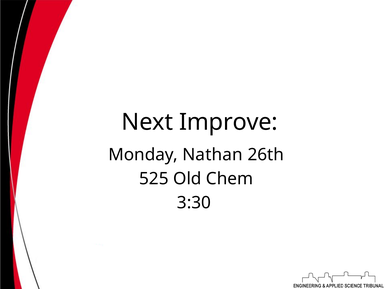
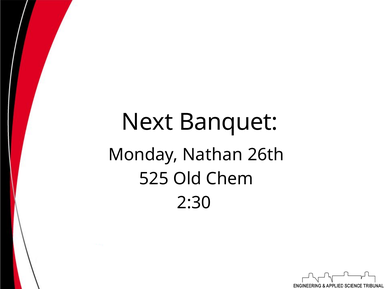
Improve: Improve -> Banquet (228, 122)
3:30: 3:30 -> 2:30 (194, 203)
